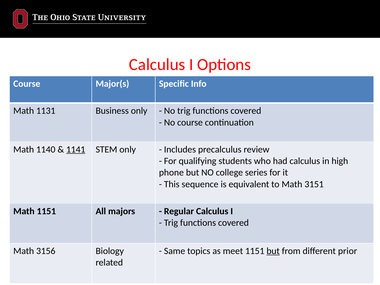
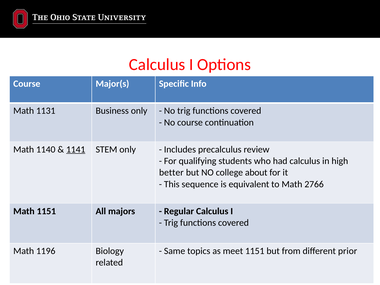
phone: phone -> better (171, 173)
series: series -> about (256, 173)
3151: 3151 -> 2766 (314, 184)
3156: 3156 -> 1196 (46, 251)
but underline: present -> none (273, 251)
